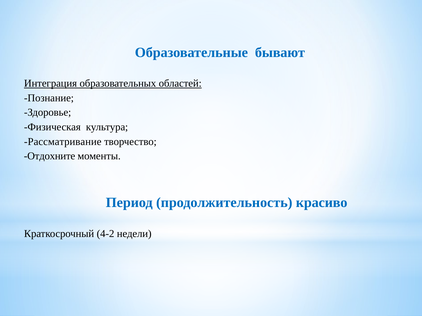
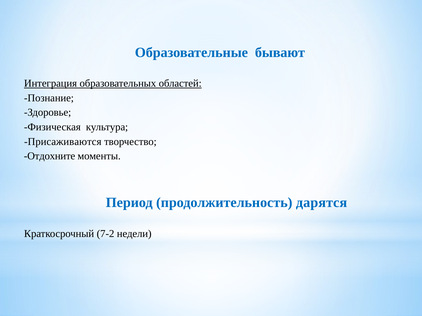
Рассматривание: Рассматривание -> Присаживаются (63, 142)
красиво: красиво -> дарятся (322, 203)
4-2: 4-2 -> 7-2 (106, 234)
